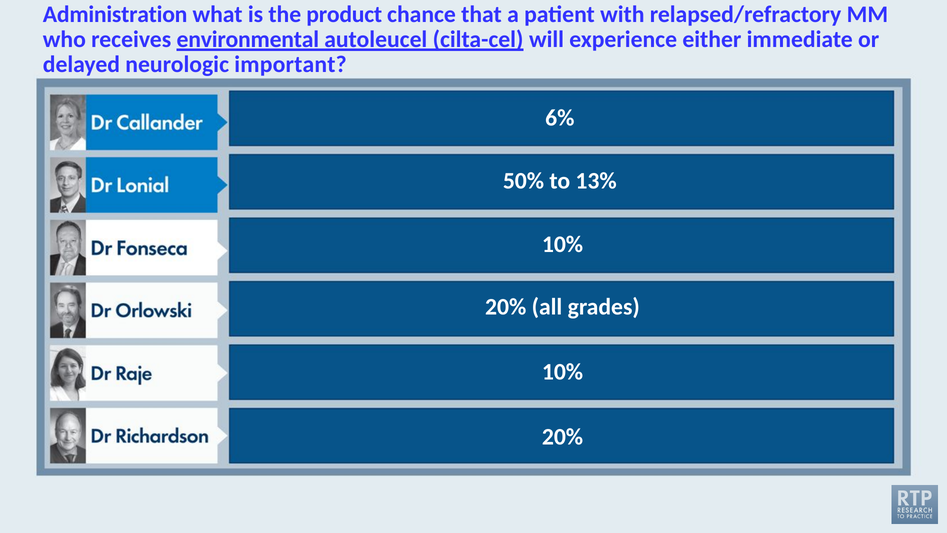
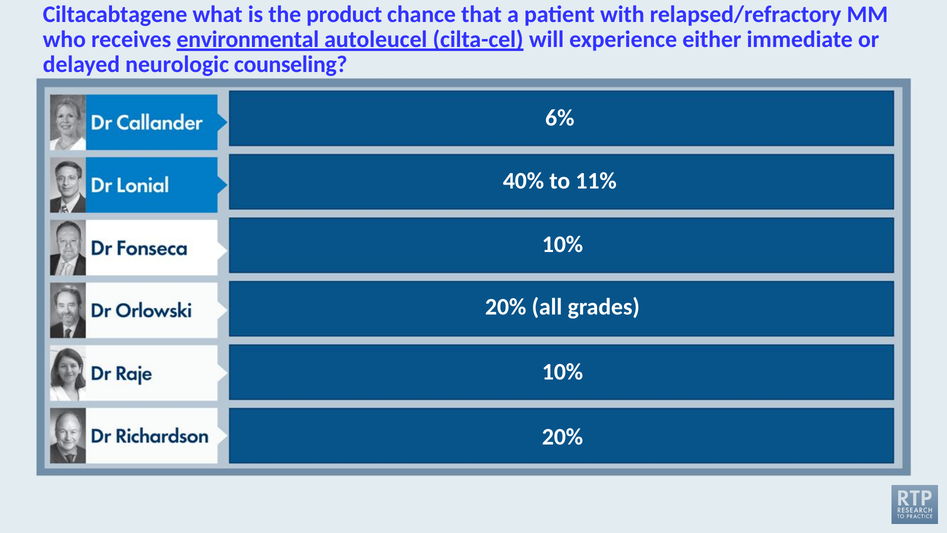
Administration: Administration -> Ciltacabtagene (115, 14)
important: important -> counseling (291, 64)
50%: 50% -> 40% (524, 181)
13%: 13% -> 11% (596, 181)
